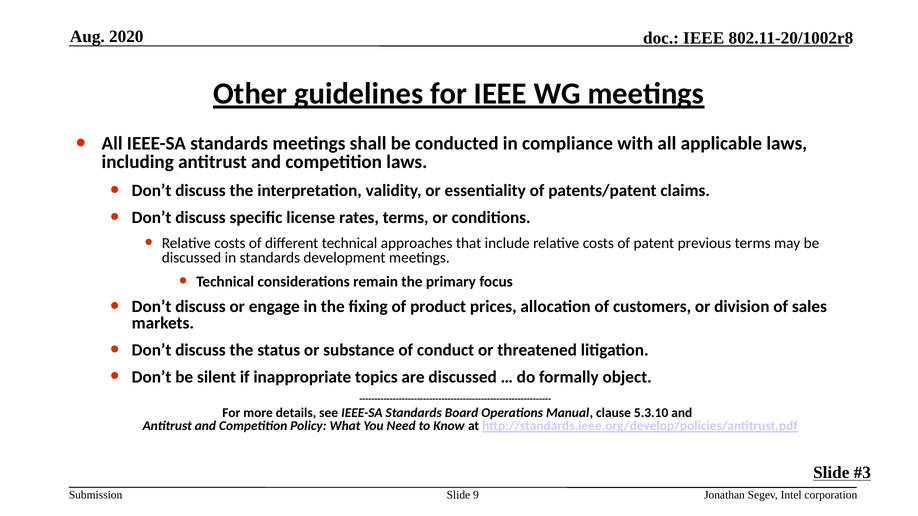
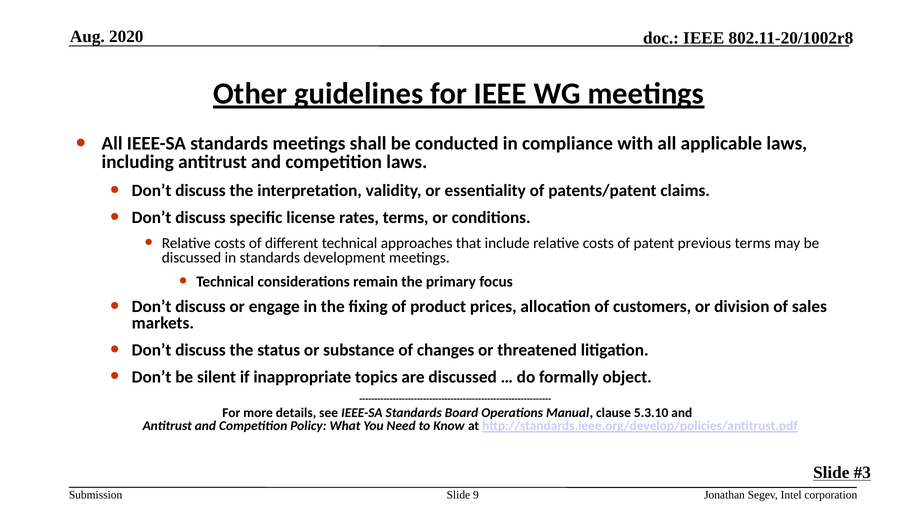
conduct: conduct -> changes (446, 350)
